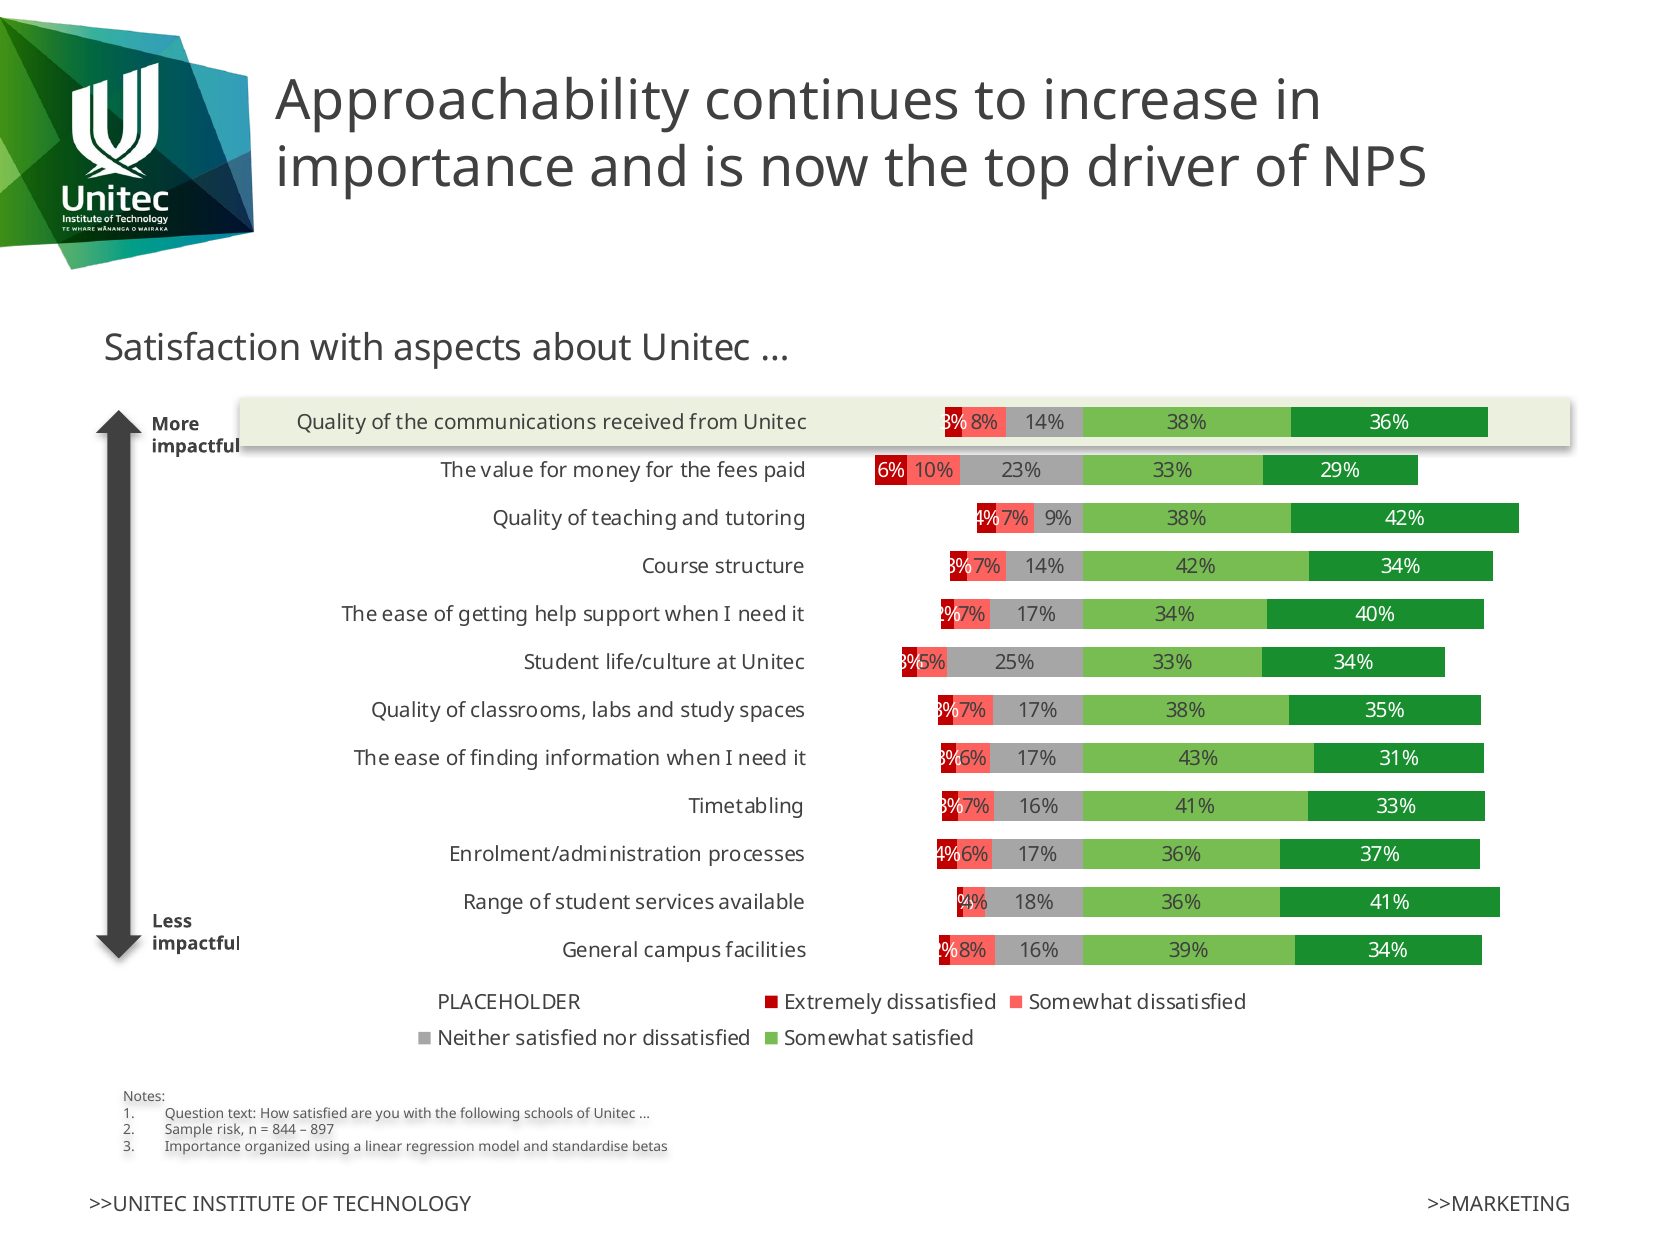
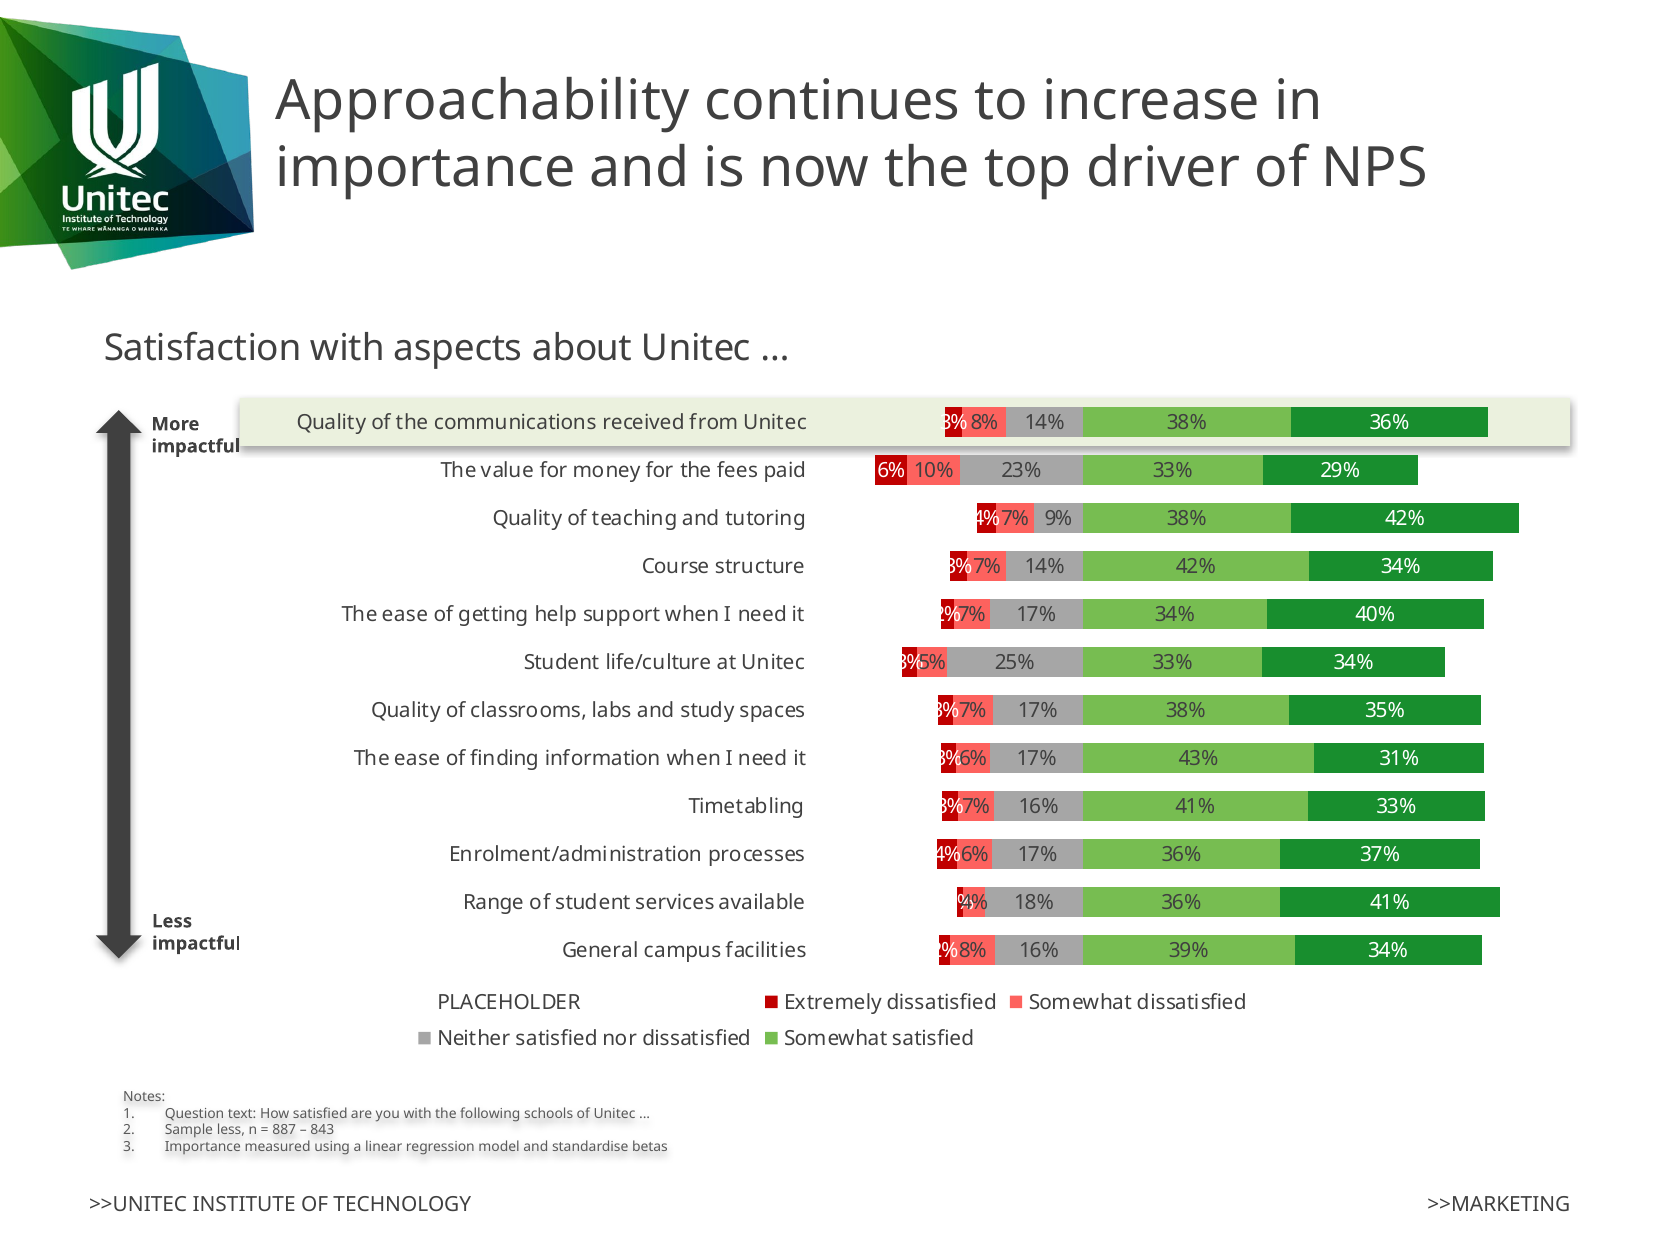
Sample risk: risk -> less (231, 1131)
844: 844 -> 887 (284, 1131)
897: 897 -> 843 (322, 1131)
organized: organized -> measured (278, 1147)
